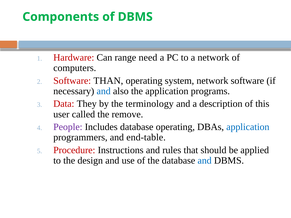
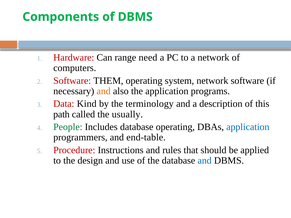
THAN: THAN -> THEM (108, 81)
and colour: blue -> orange (104, 91)
They: They -> Kind (87, 104)
user: user -> path (61, 114)
remove: remove -> usually (127, 114)
People colour: purple -> green (68, 127)
